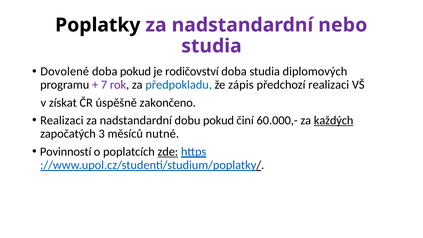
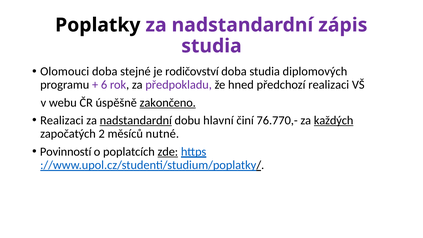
nebo: nebo -> zápis (343, 25)
Dovolené: Dovolené -> Olomouci (65, 72)
doba pokud: pokud -> stejné (135, 72)
7: 7 -> 6 (104, 85)
předpokladu colour: blue -> purple (179, 85)
zápis: zápis -> hned (241, 85)
získat: získat -> webu (63, 103)
zakončeno underline: none -> present (168, 103)
nadstandardní underline: none -> present (136, 120)
dobu pokud: pokud -> hlavní (218, 120)
60.000,-: 60.000,- -> 76.770,- (277, 120)
3: 3 -> 2 (102, 134)
